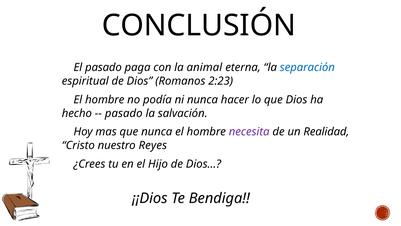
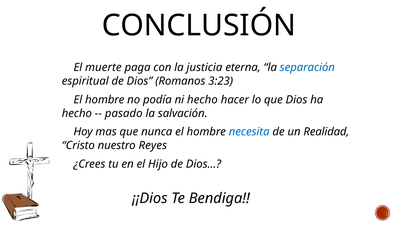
El pasado: pasado -> muerte (103, 67)
animal: animal -> justicia (204, 67)
2:23: 2:23 -> 3:23 (221, 81)
ni nunca: nunca -> hecho (202, 100)
necesita colour: purple -> blue (249, 132)
